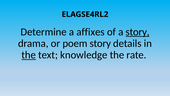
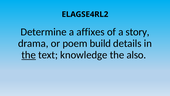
story underline: present -> none (138, 32)
poem story: story -> build (100, 43)
rate: rate -> also (136, 55)
